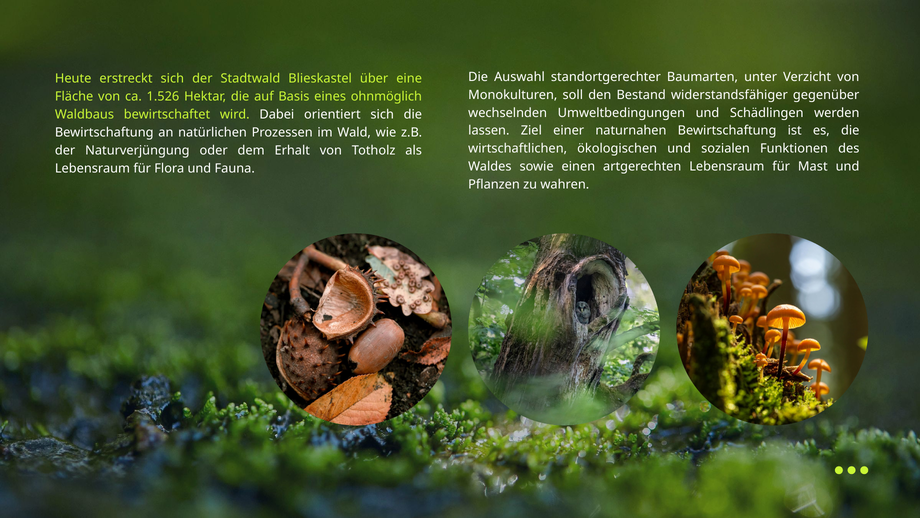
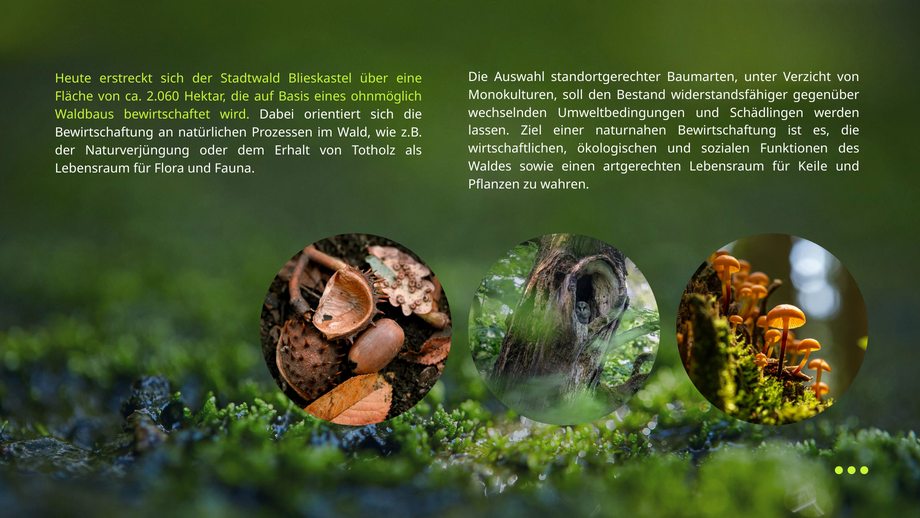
1.526: 1.526 -> 2.060 (163, 97)
Mast: Mast -> Keile (813, 166)
